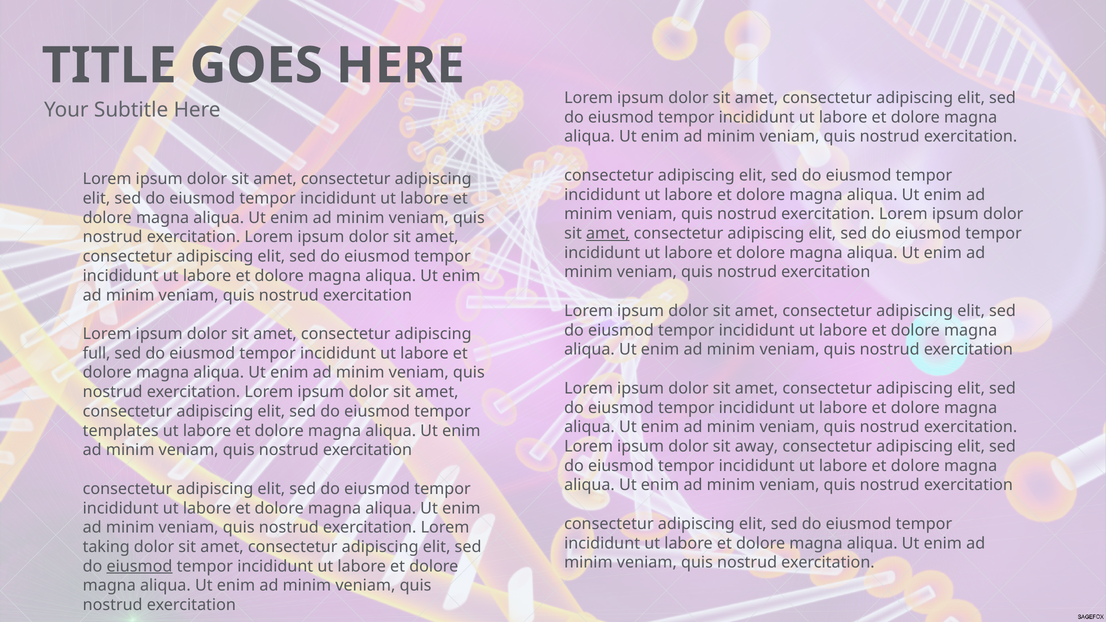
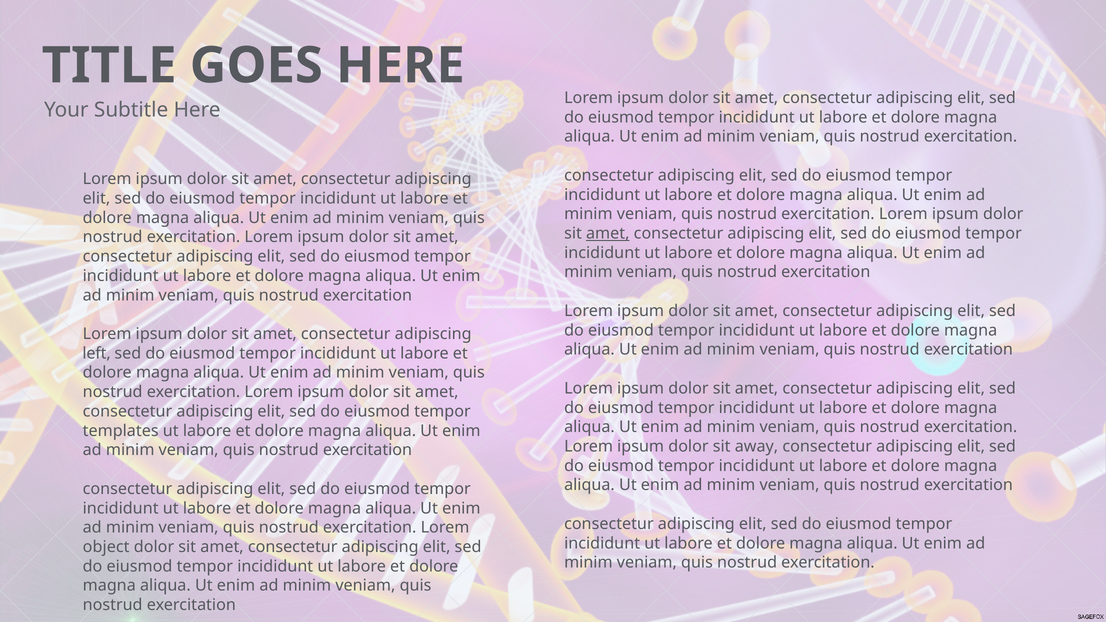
full: full -> left (97, 353)
taking: taking -> object (106, 547)
eiusmod underline: present -> none (139, 566)
